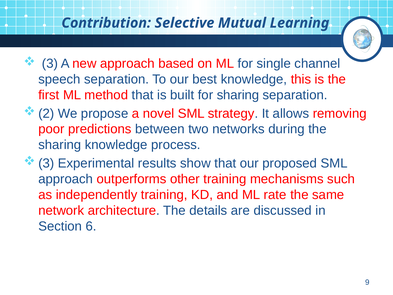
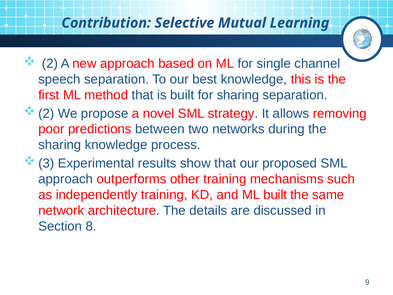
3: 3 -> 2 (50, 64)
ML rate: rate -> built (275, 195)
6: 6 -> 8 (91, 226)
